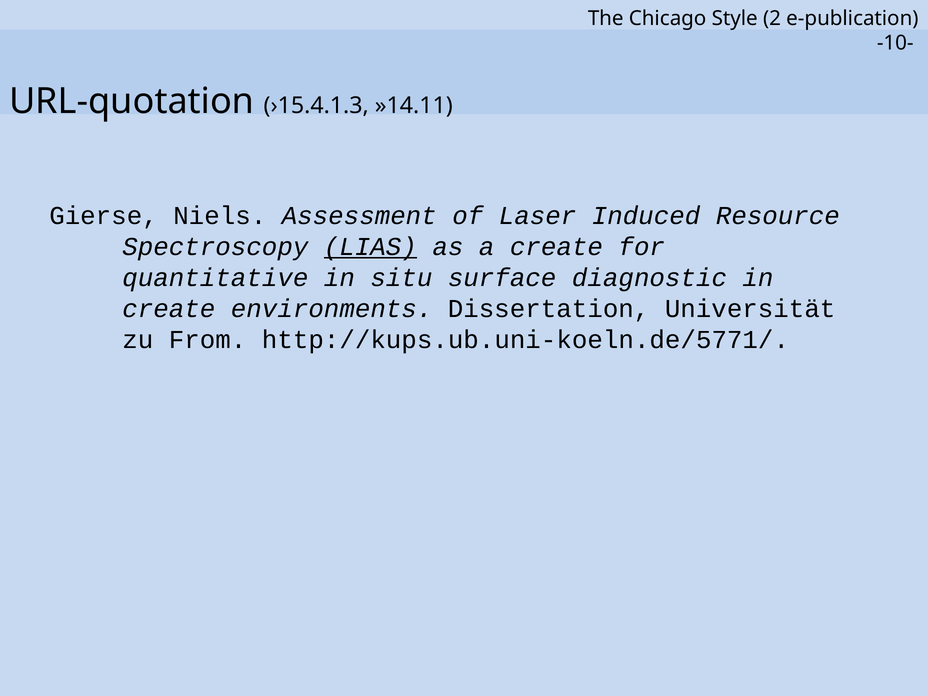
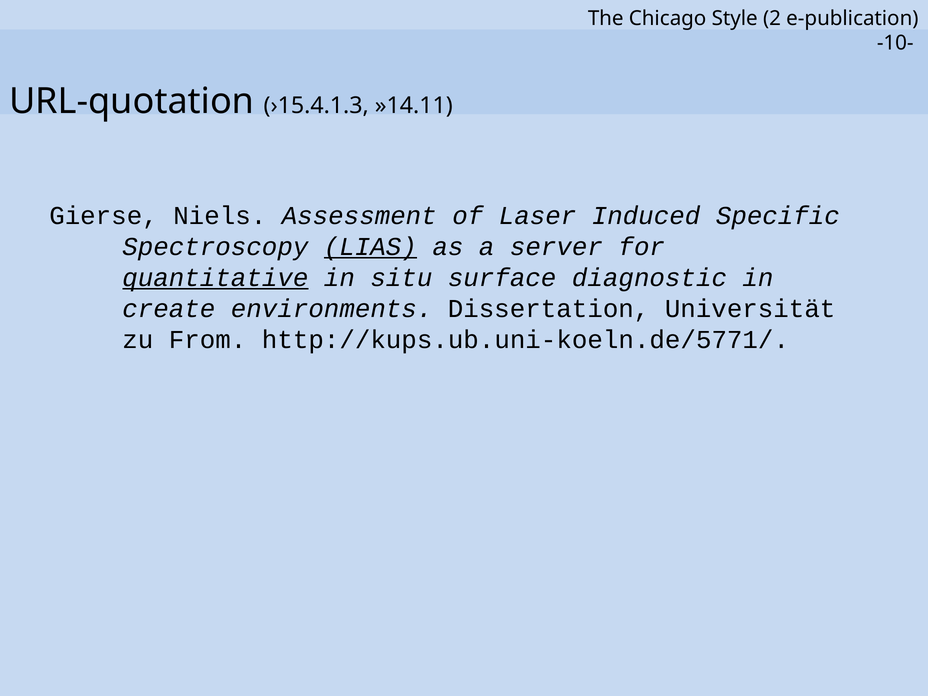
Resource: Resource -> Specific (778, 216)
a create: create -> server (556, 247)
quantitative underline: none -> present (215, 278)
